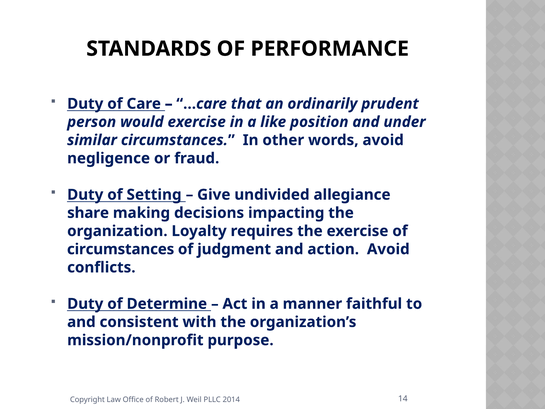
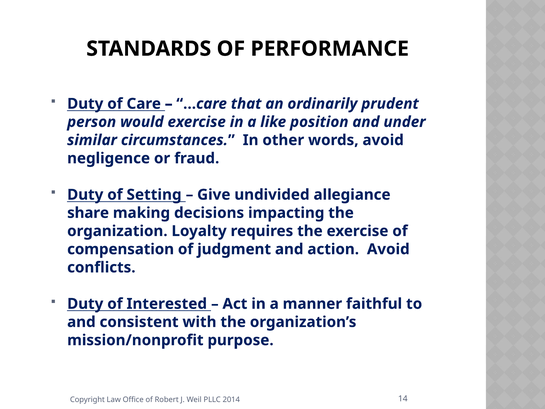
circumstances: circumstances -> compensation (121, 249)
Determine: Determine -> Interested (167, 304)
